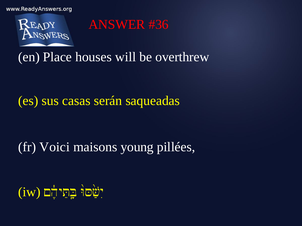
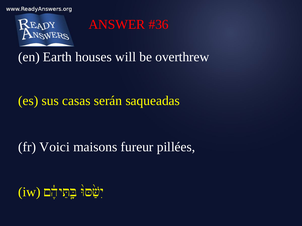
Place: Place -> Earth (57, 57)
young: young -> fureur (137, 147)
